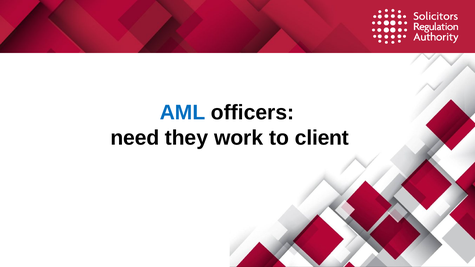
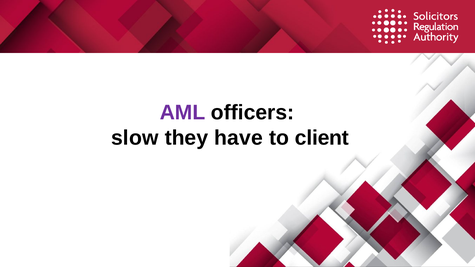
AML colour: blue -> purple (183, 113)
need: need -> slow (135, 138)
work: work -> have (239, 138)
